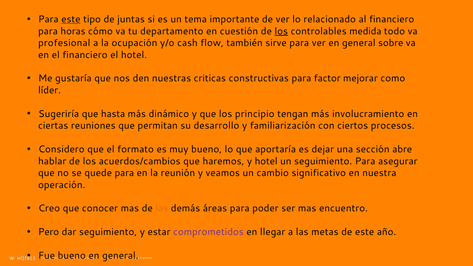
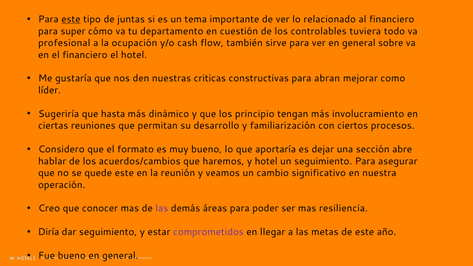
horas: horas -> super (73, 31)
los underline: present -> none (281, 31)
medida: medida -> tuviera (365, 31)
factor: factor -> abran (327, 78)
quede para: para -> este (124, 173)
las colour: orange -> purple (162, 208)
encuentro: encuentro -> resiliencia (343, 208)
Pero: Pero -> Diría (49, 232)
